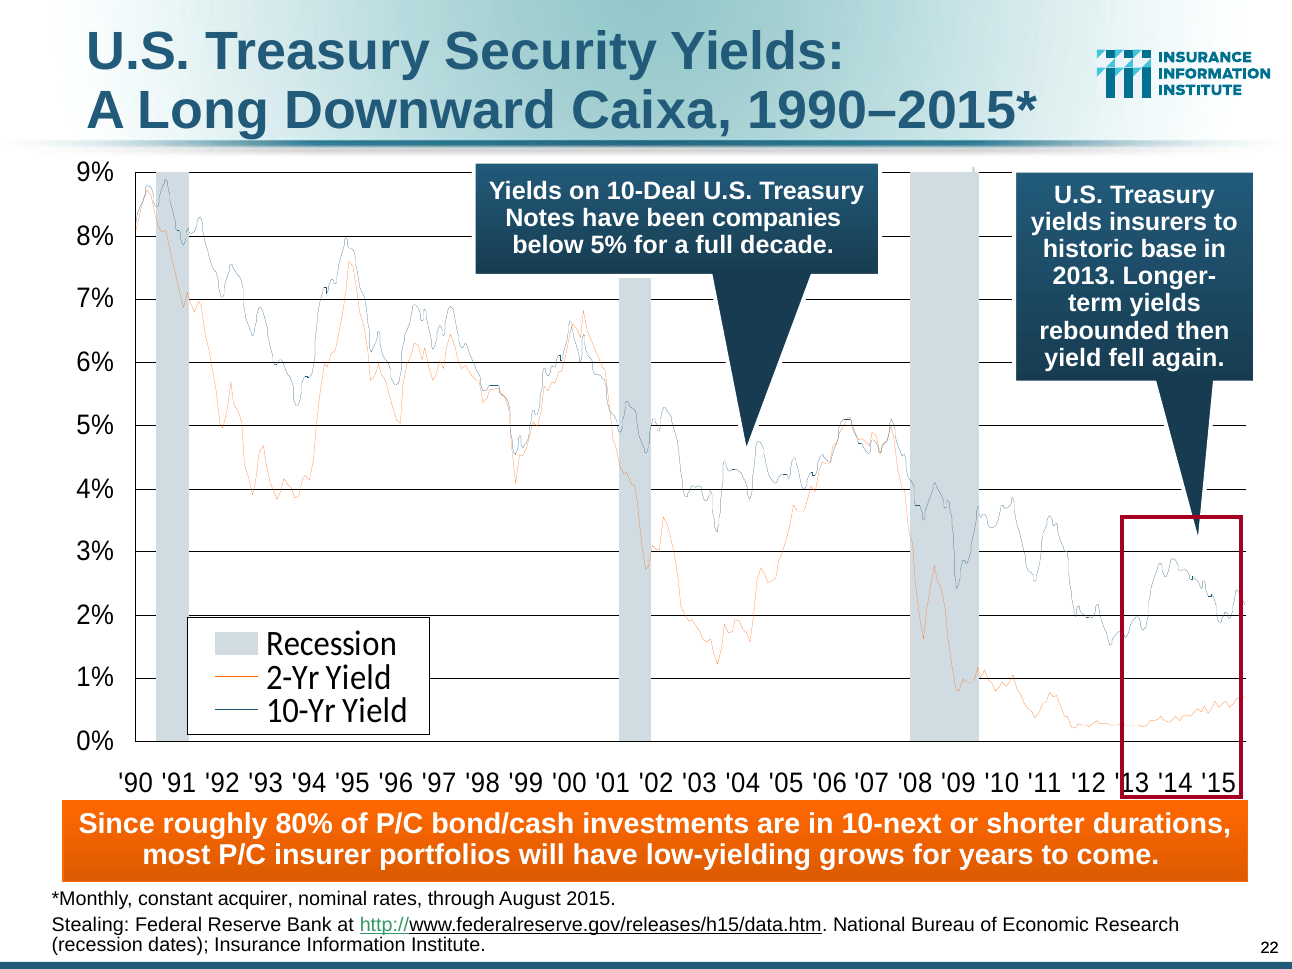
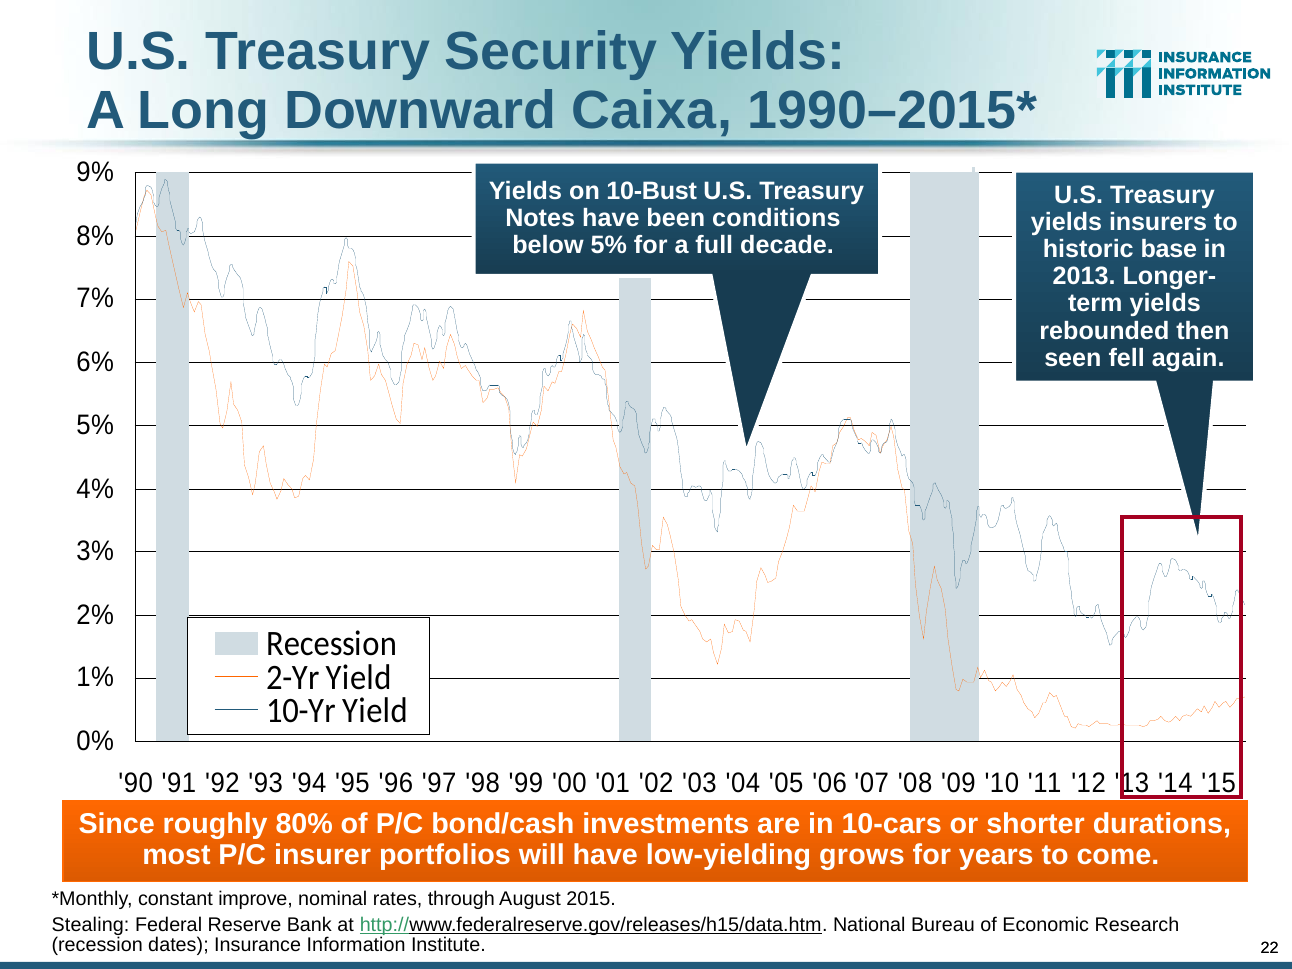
10-Deal: 10-Deal -> 10-Bust (652, 191)
companies: companies -> conditions (776, 219)
yield: yield -> seen (1073, 358)
10-next: 10-next -> 10-cars (892, 824)
acquirer: acquirer -> improve (255, 899)
